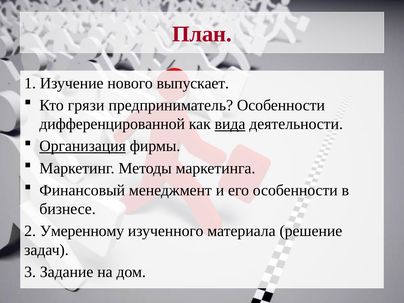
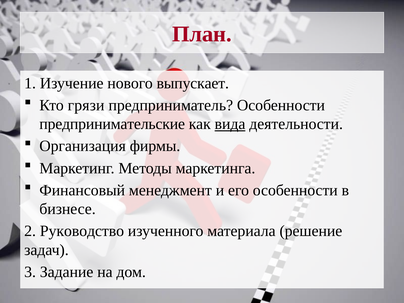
дифференцированной: дифференцированной -> предпринимательские (112, 124)
Организация underline: present -> none (83, 146)
Умеренному: Умеренному -> Руководство (82, 231)
